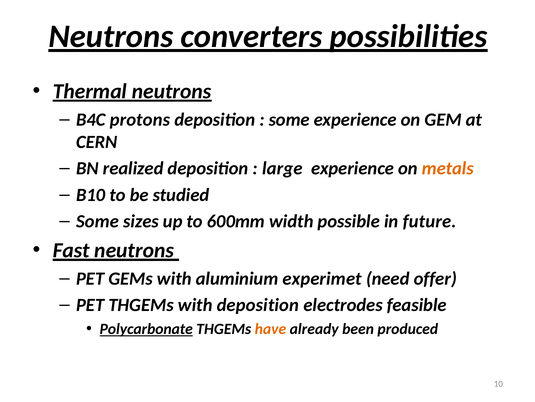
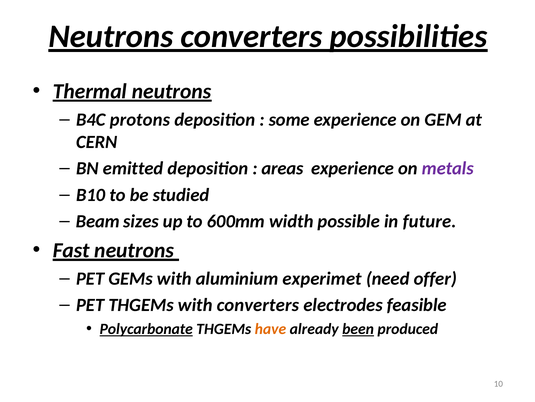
realized: realized -> emitted (133, 168)
large: large -> areas (282, 168)
metals colour: orange -> purple (448, 168)
Some: Some -> Beam (98, 221)
with deposition: deposition -> converters (258, 305)
been underline: none -> present (358, 328)
